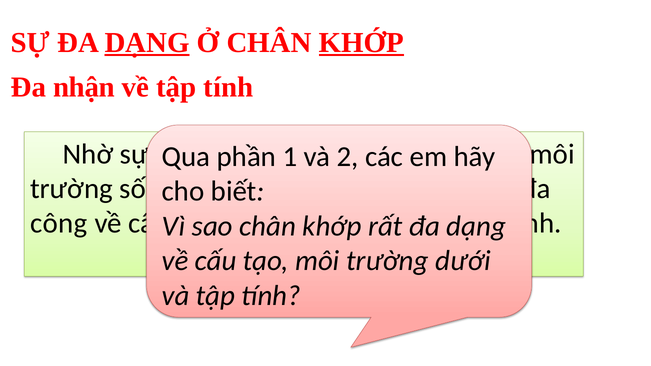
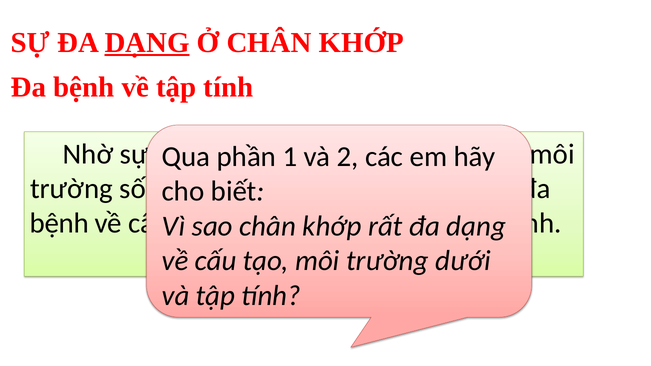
KHỚP underline: present -> none (361, 43)
nhận: nhận -> bệnh (84, 87)
công: công -> bệnh (59, 224)
